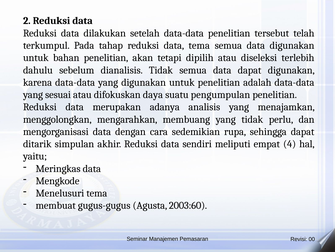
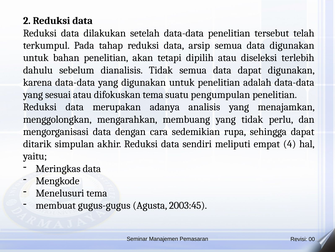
data tema: tema -> arsip (199, 45)
difokuskan daya: daya -> tema (153, 94)
2003:60: 2003:60 -> 2003:45 (188, 205)
